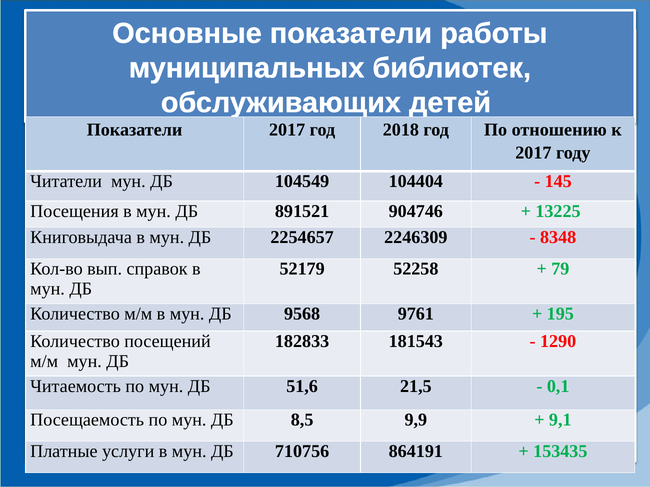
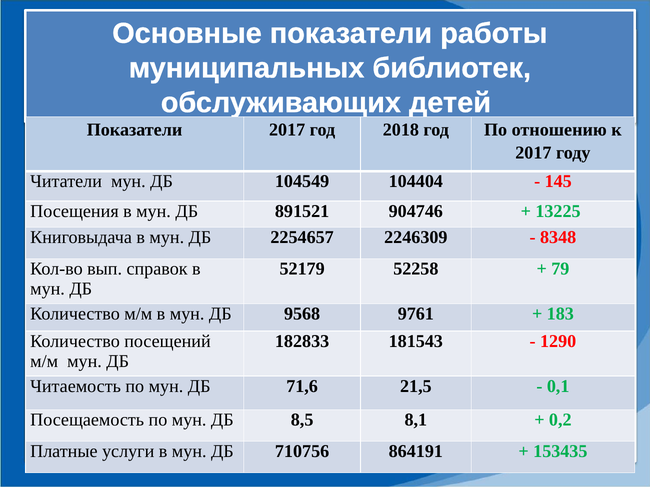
195: 195 -> 183 (560, 314)
51,6: 51,6 -> 71,6 (302, 387)
9,9: 9,9 -> 8,1 (416, 420)
9,1: 9,1 -> 0,2 (560, 420)
